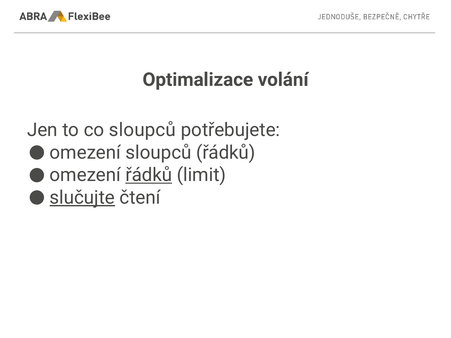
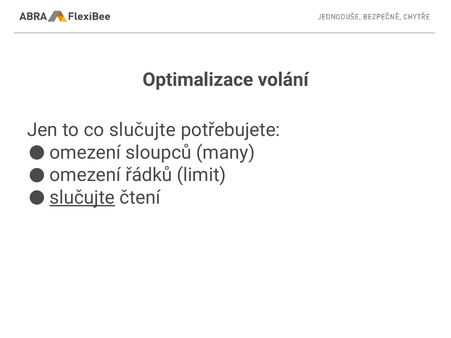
co sloupců: sloupců -> slučujte (142, 130)
sloupců řádků: řádků -> many (226, 153)
řádků underline: present -> none (149, 175)
